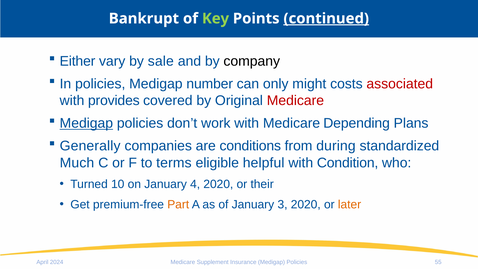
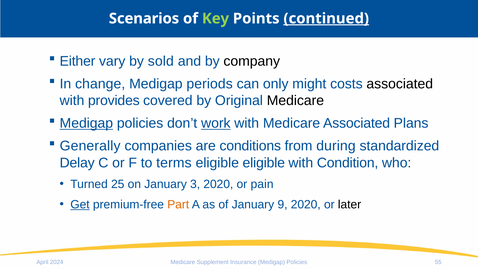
Bankrupt: Bankrupt -> Scenarios (144, 19)
sale: sale -> sold (161, 61)
In policies: policies -> change (100, 84)
number: number -> periods (210, 84)
associated colour: red -> black (400, 84)
Medicare colour: red -> black (295, 101)
work underline: none -> present (216, 123)
Medicare Depending: Depending -> Associated (357, 123)
Much: Much -> Delay (77, 163)
eligible helpful: helpful -> eligible (264, 163)
10: 10 -> 25 (118, 184)
4: 4 -> 3 (195, 184)
their: their -> pain (262, 184)
Get underline: none -> present (80, 204)
3: 3 -> 9 (283, 204)
later colour: orange -> black (350, 204)
